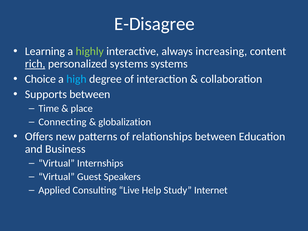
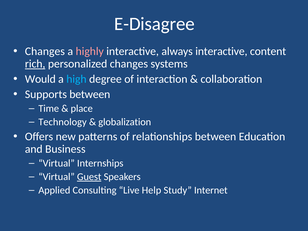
Learning: Learning -> Changes (45, 51)
highly colour: light green -> pink (90, 51)
always increasing: increasing -> interactive (221, 51)
personalized systems: systems -> changes (129, 64)
Choice: Choice -> Would (40, 79)
Connecting: Connecting -> Technology (63, 122)
Guest underline: none -> present (89, 177)
